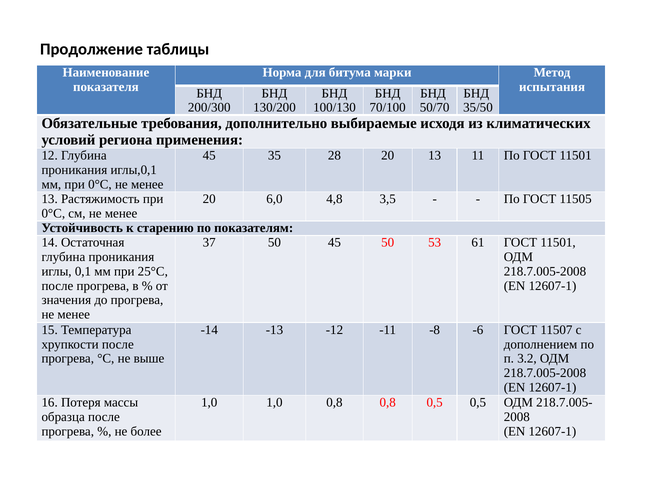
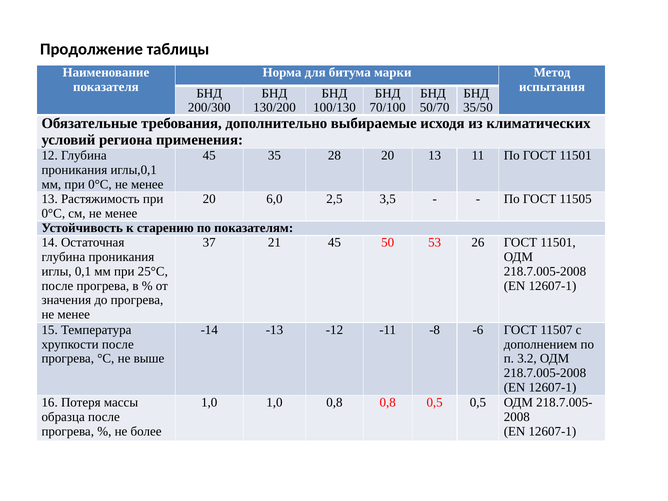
4,8: 4,8 -> 2,5 (334, 199)
37 50: 50 -> 21 (274, 243)
61: 61 -> 26 (478, 243)
